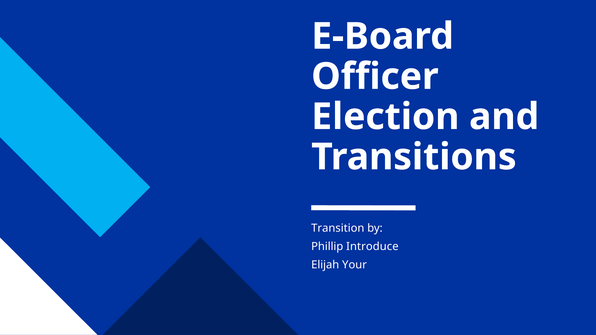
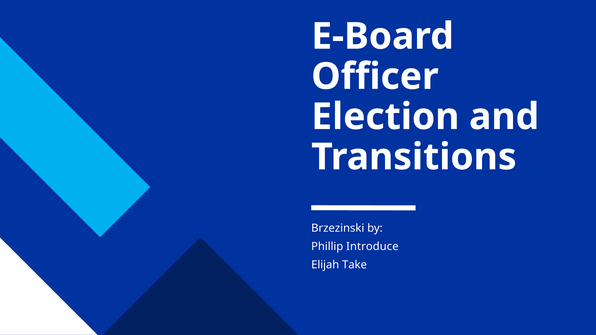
Transition: Transition -> Brzezinski (338, 228)
Your: Your -> Take (355, 265)
